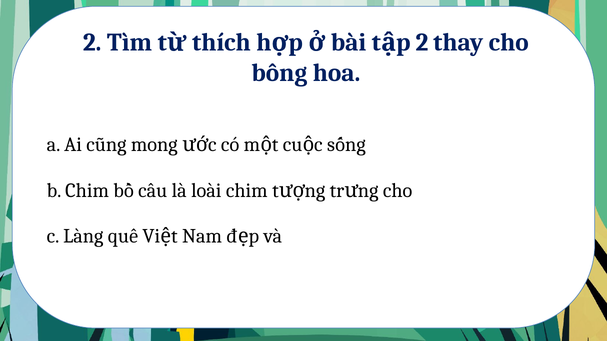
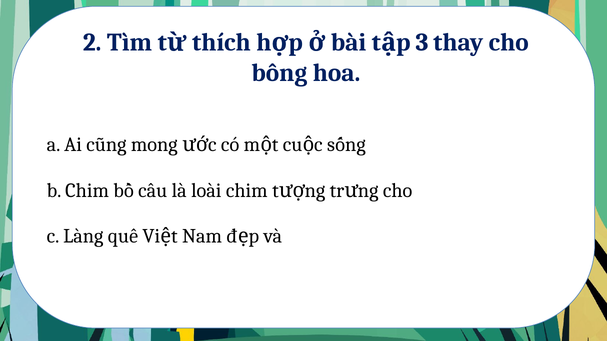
2: 2 -> 3 (422, 42)
